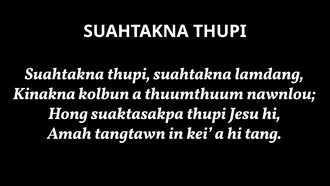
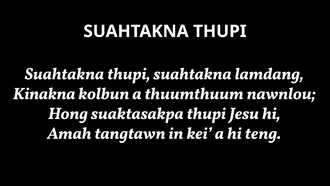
tang: tang -> teng (263, 133)
